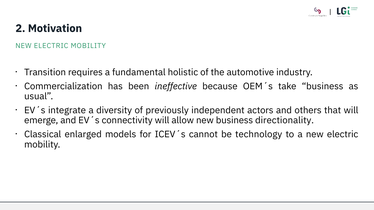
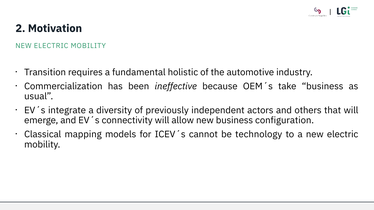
directionality: directionality -> configuration (285, 121)
enlarged: enlarged -> mapping (83, 135)
